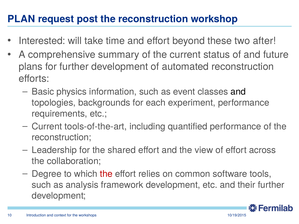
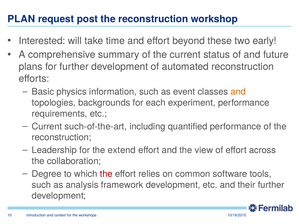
after: after -> early (265, 41)
and colour: black -> orange (238, 92)
tools-of-the-art: tools-of-the-art -> such-of-the-art (96, 127)
shared: shared -> extend (122, 150)
